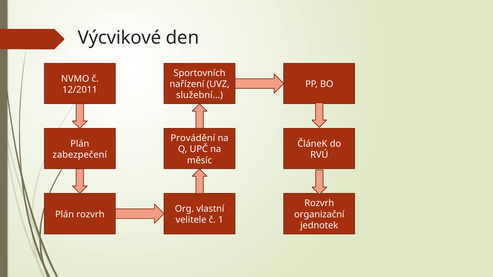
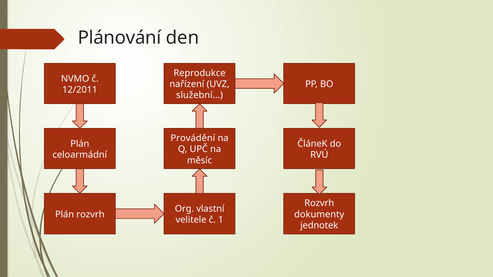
Výcvikové: Výcvikové -> Plánování (119, 38)
Sportovních: Sportovních -> Reprodukce (200, 73)
zabezpečení: zabezpečení -> celoarmádní (80, 155)
organizační: organizační -> dokumenty (319, 215)
